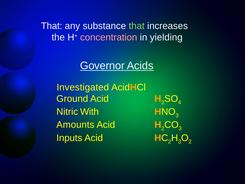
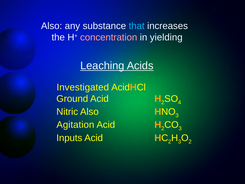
That: That -> Also (52, 26)
that colour: light green -> light blue (137, 26)
Governor: Governor -> Leaching (102, 66)
Nitric With: With -> Also (89, 112)
Amounts: Amounts -> Agitation (75, 125)
